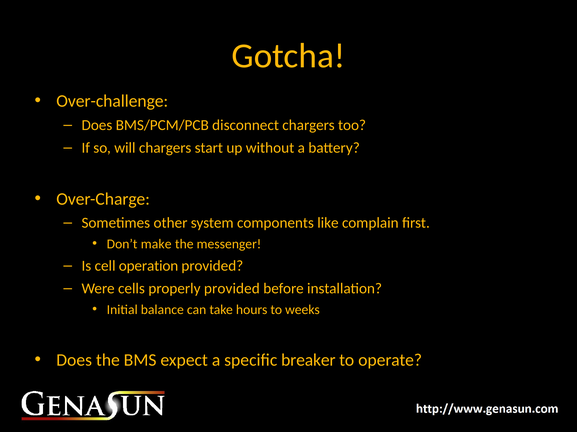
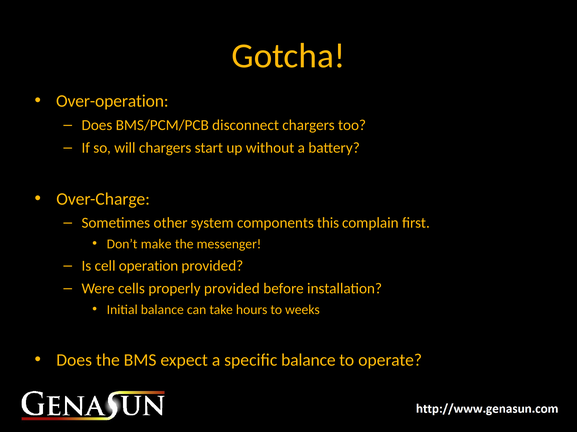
Over-challenge: Over-challenge -> Over-operation (112, 101)
like: like -> this (328, 223)
specific breaker: breaker -> balance (308, 361)
